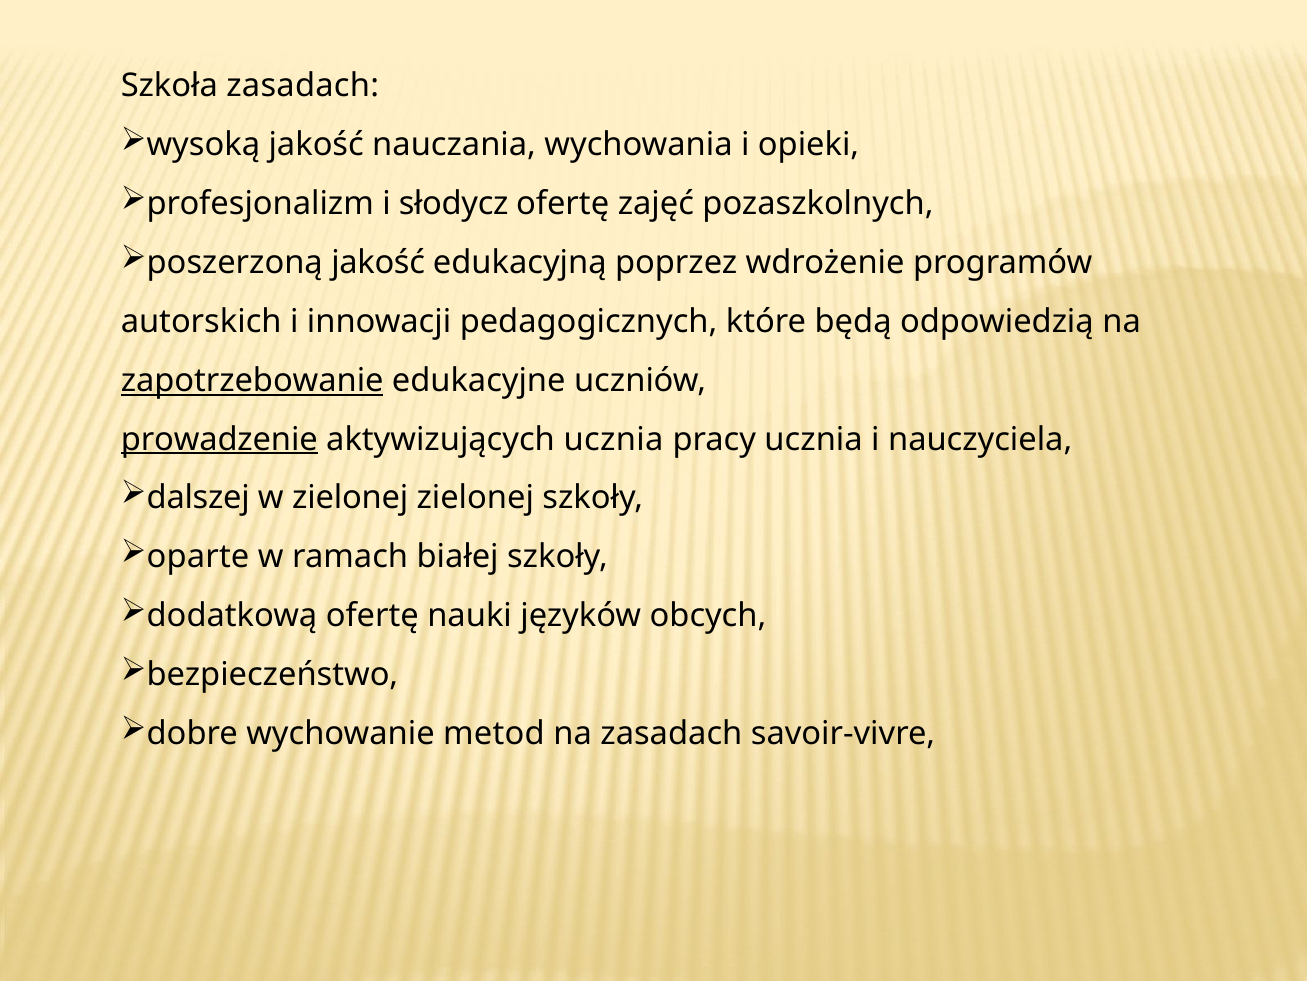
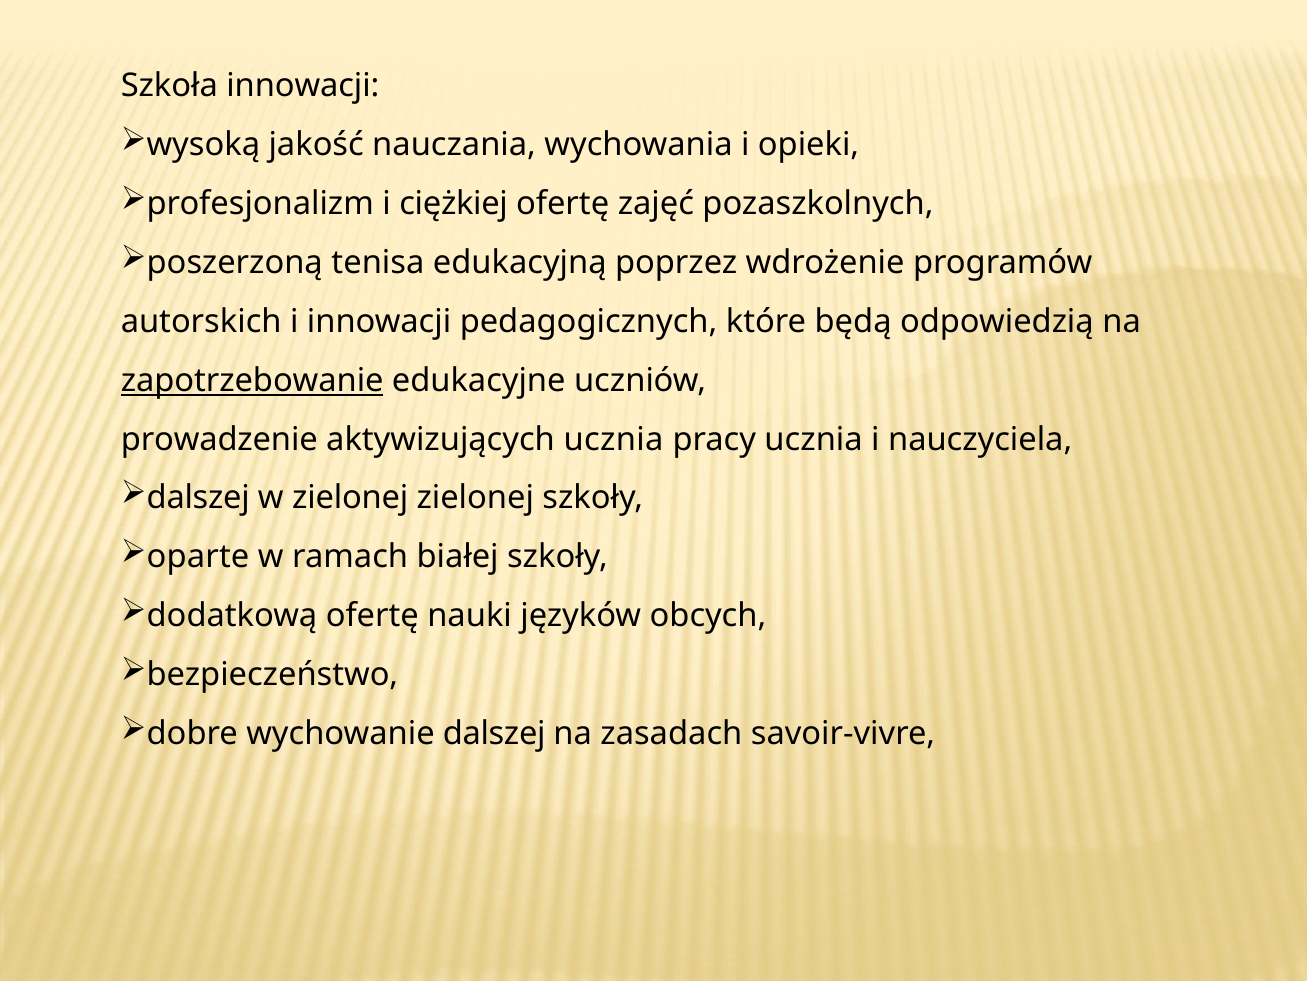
Szkoła zasadach: zasadach -> innowacji (303, 86)
słodycz: słodycz -> ciężkiej (454, 204)
poszerzoną jakość: jakość -> tenisa (378, 263)
prowadzenie underline: present -> none (219, 439)
wychowanie metod: metod -> dalszej (494, 733)
